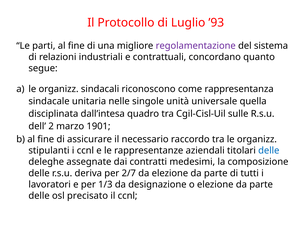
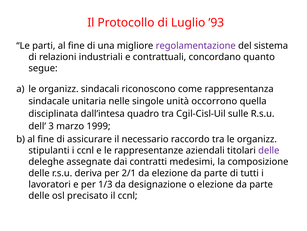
universale: universale -> occorrono (214, 101)
2: 2 -> 3 (51, 126)
1901: 1901 -> 1999 (98, 126)
delle colour: blue -> purple (269, 150)
2/7: 2/7 -> 2/1 (129, 173)
